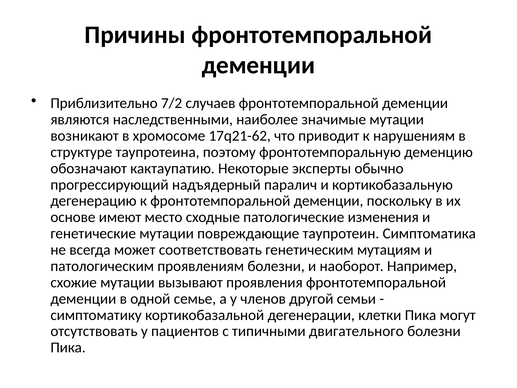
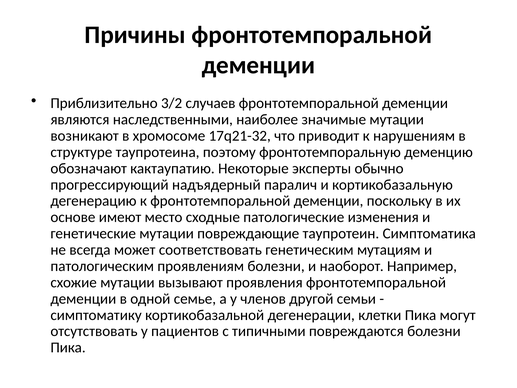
7/2: 7/2 -> 3/2 (172, 103)
17q21-62: 17q21-62 -> 17q21-32 (240, 136)
двигательного: двигательного -> повреждаются (356, 331)
